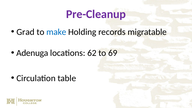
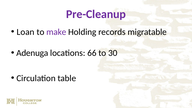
Grad: Grad -> Loan (26, 32)
make colour: blue -> purple (56, 32)
62: 62 -> 66 (92, 53)
69: 69 -> 30 (113, 53)
